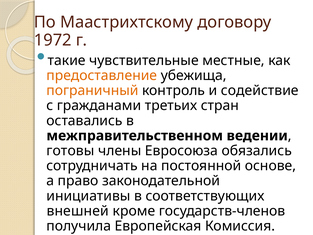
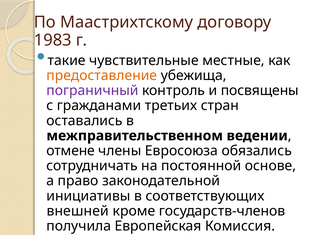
1972: 1972 -> 1983 (53, 40)
пограничный colour: orange -> purple (92, 90)
содействие: содействие -> посвящены (260, 90)
готовы: готовы -> отмене (71, 151)
